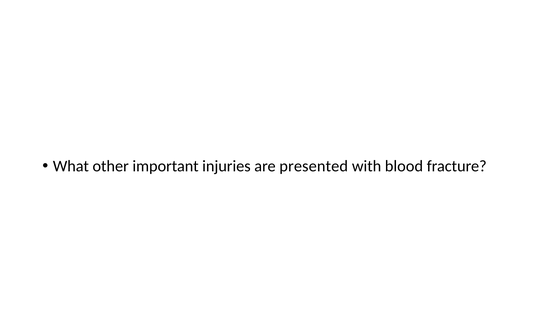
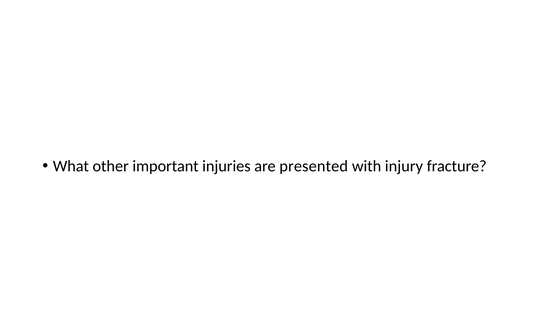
blood: blood -> injury (404, 166)
